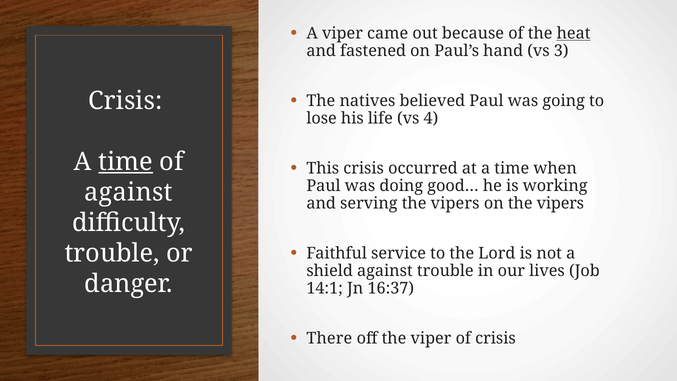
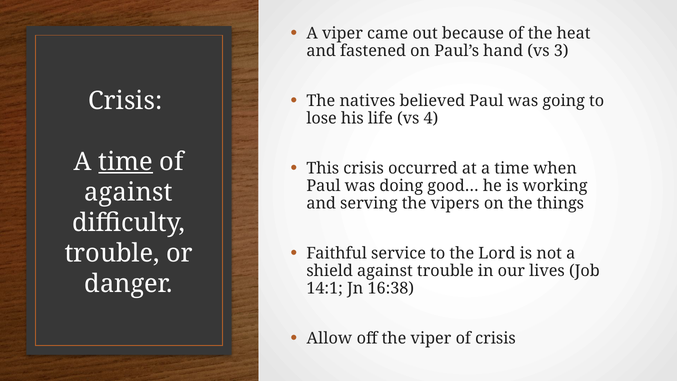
heat underline: present -> none (574, 33)
on the vipers: vipers -> things (560, 203)
16:37: 16:37 -> 16:38 (391, 288)
There: There -> Allow (329, 338)
